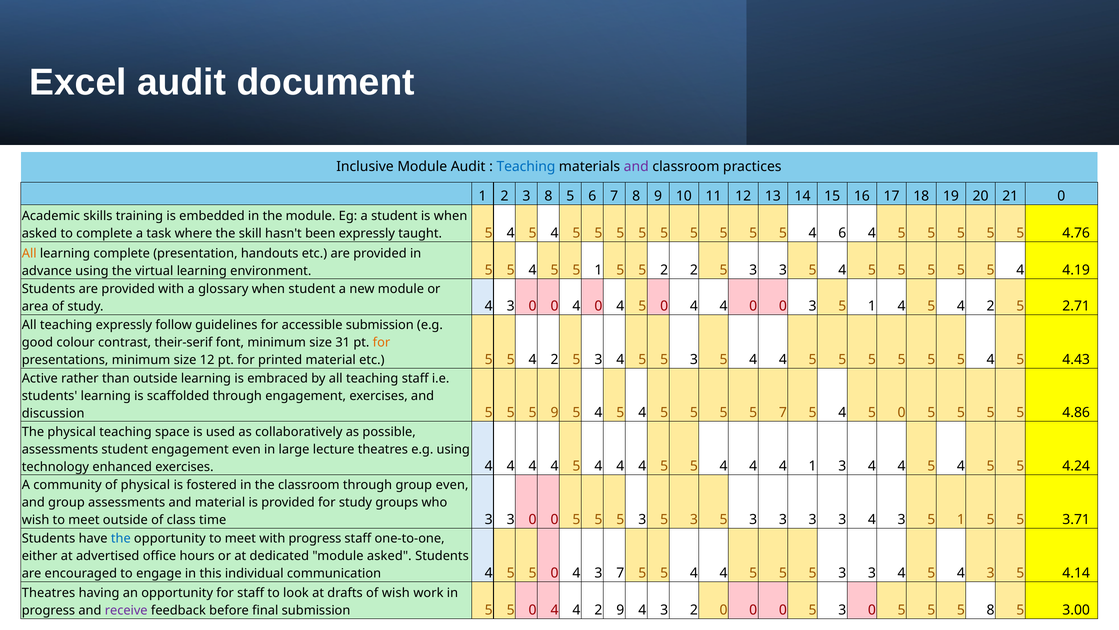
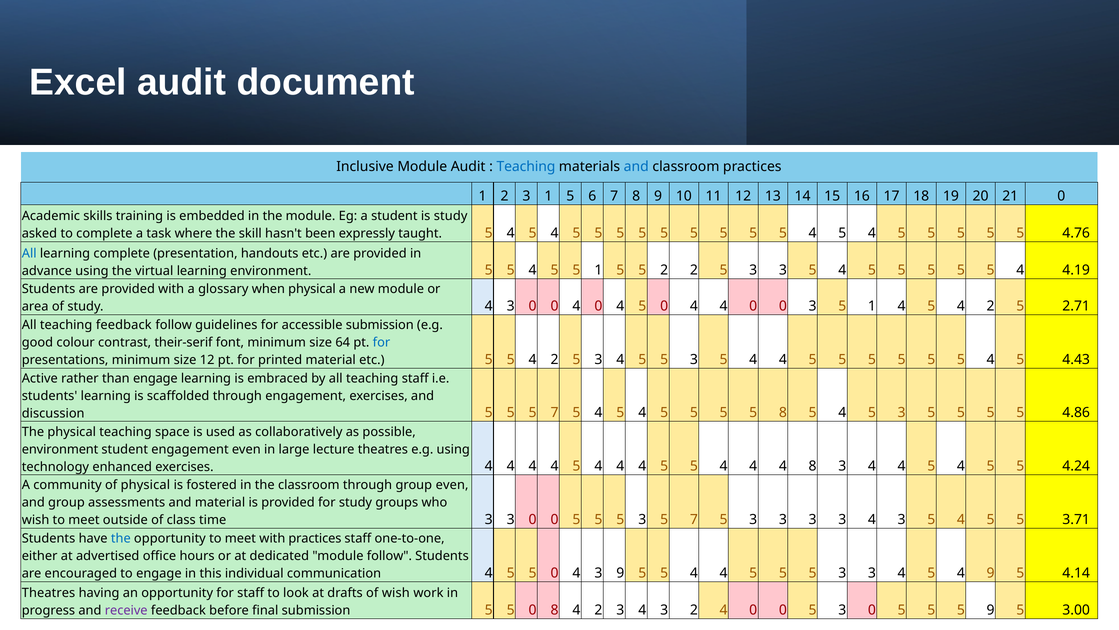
and colour: purple -> blue (636, 166)
8: 8 -> 1 (548, 196)
is when: when -> study (451, 216)
6: 6 -> 5 (842, 233)
All colour: orange -> blue (29, 253)
when student: student -> physical (312, 289)
teaching expressly: expressly -> feedback (124, 325)
31: 31 -> 64 (343, 342)
for colour: orange -> blue (381, 342)
than outside: outside -> engage (155, 378)
5 5 9: 9 -> 7 (555, 412)
5 7: 7 -> 8 (783, 412)
5 4 5 0: 0 -> 3 (902, 412)
assessments: assessments -> environment (60, 449)
4 1: 1 -> 8 (813, 466)
3: 3 -> 7 (694, 519)
1: 1 -> 4 (961, 519)
with progress: progress -> practices (315, 538)
module asked: asked -> follow (389, 556)
3 7: 7 -> 9 (620, 572)
3: 3 -> 9 (991, 572)
4: 4 -> 8 (555, 609)
4 2 9: 9 -> 3 (620, 609)
2 0: 0 -> 4 (724, 609)
5 8: 8 -> 9 (991, 609)
